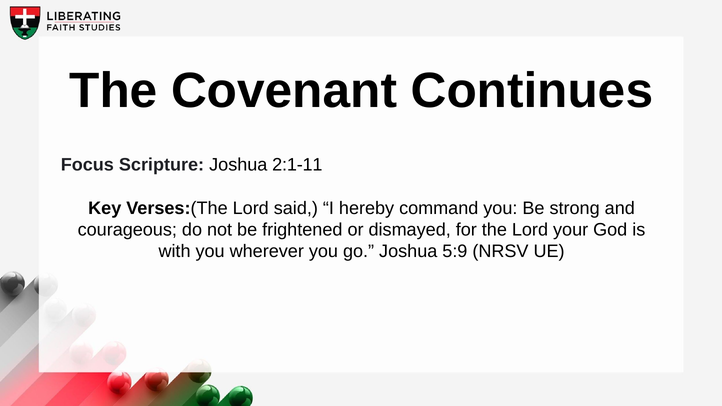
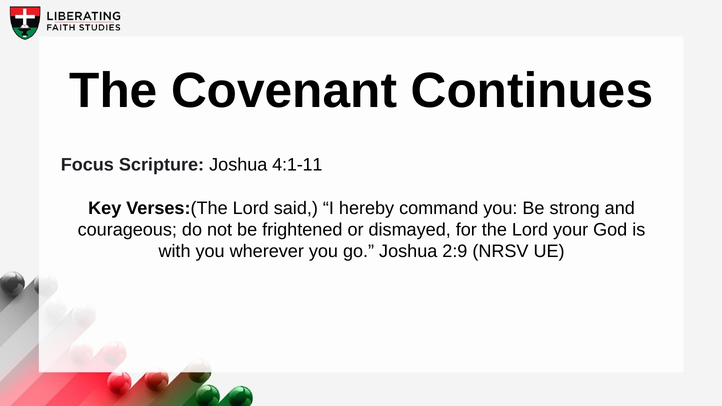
2:1-11: 2:1-11 -> 4:1-11 (297, 165)
5:9: 5:9 -> 2:9 (455, 252)
